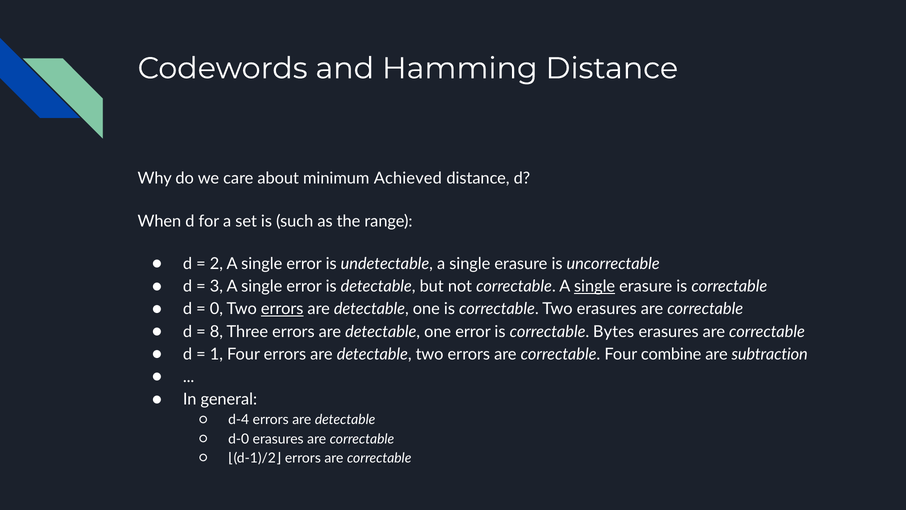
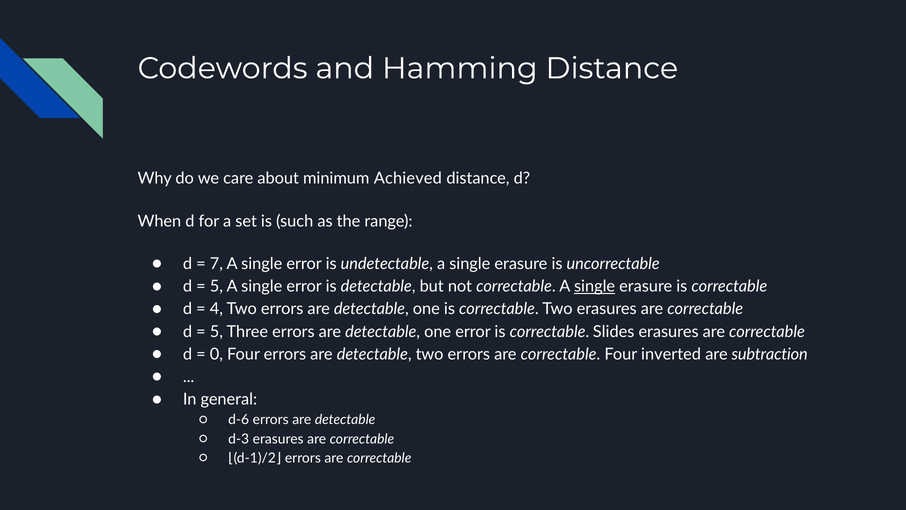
2: 2 -> 7 (216, 264)
3: 3 -> 5 (216, 286)
0: 0 -> 4 (216, 309)
errors underline: present -> none (282, 309)
8: 8 -> 5 (216, 331)
Bytes: Bytes -> Slides (614, 331)
1: 1 -> 0 (216, 354)
combine: combine -> inverted (671, 354)
d-4: d-4 -> d-6 (239, 420)
d-0: d-0 -> d-3 (239, 439)
